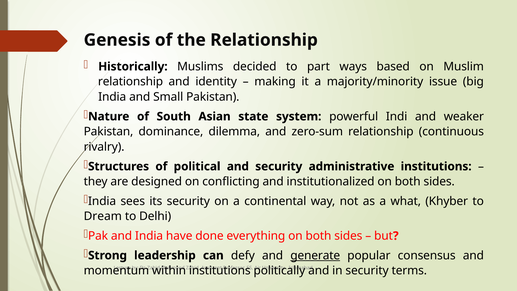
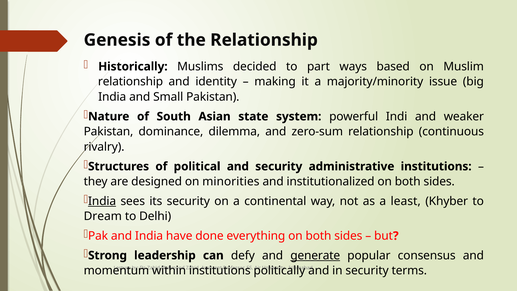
conflicting: conflicting -> minorities (231, 182)
India underline: none -> present (102, 201)
what: what -> least (406, 201)
